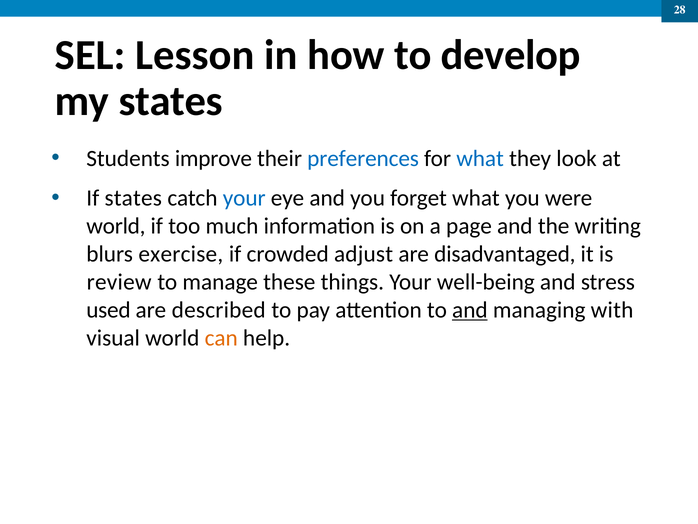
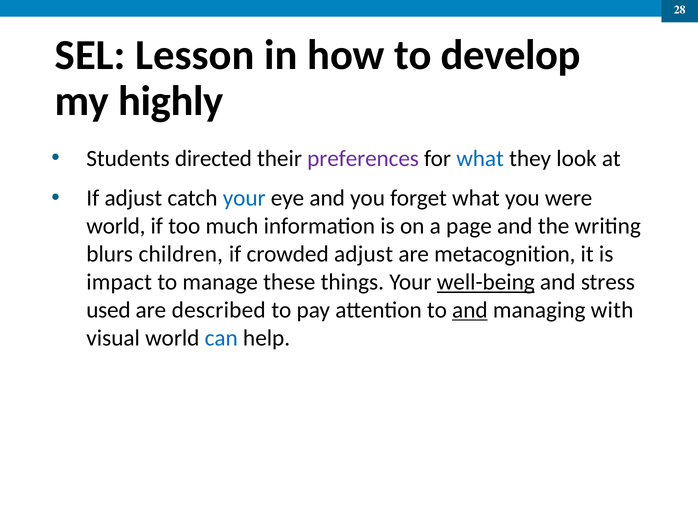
my states: states -> highly (171, 101)
improve: improve -> directed (213, 158)
preferences colour: blue -> purple (363, 158)
If states: states -> adjust (133, 198)
exercise: exercise -> children (181, 254)
disadvantaged: disadvantaged -> metacognition (505, 254)
review: review -> impact (119, 282)
well-being underline: none -> present (486, 282)
can colour: orange -> blue (221, 338)
